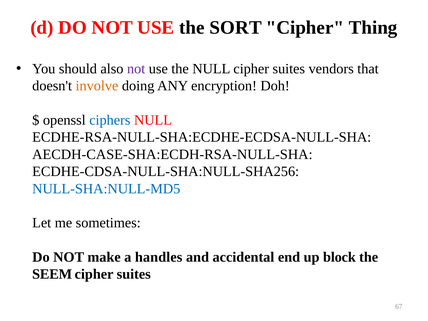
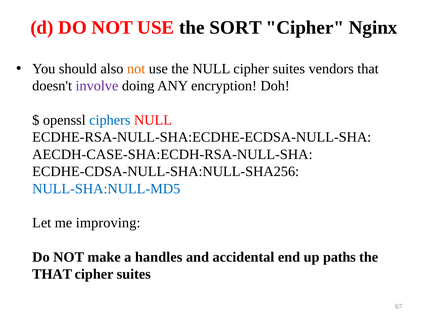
Thing: Thing -> Nginx (373, 28)
not colour: purple -> orange (136, 69)
involve colour: orange -> purple (97, 86)
sometimes: sometimes -> improving (108, 223)
block: block -> paths (339, 257)
SEEM: SEEM -> THAT (52, 274)
